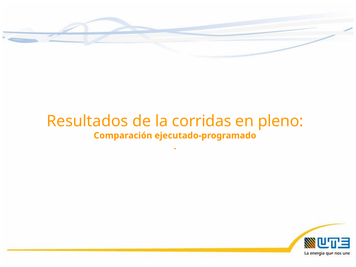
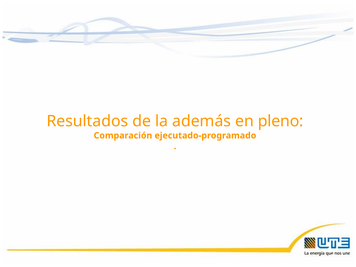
corridas: corridas -> además (202, 121)
